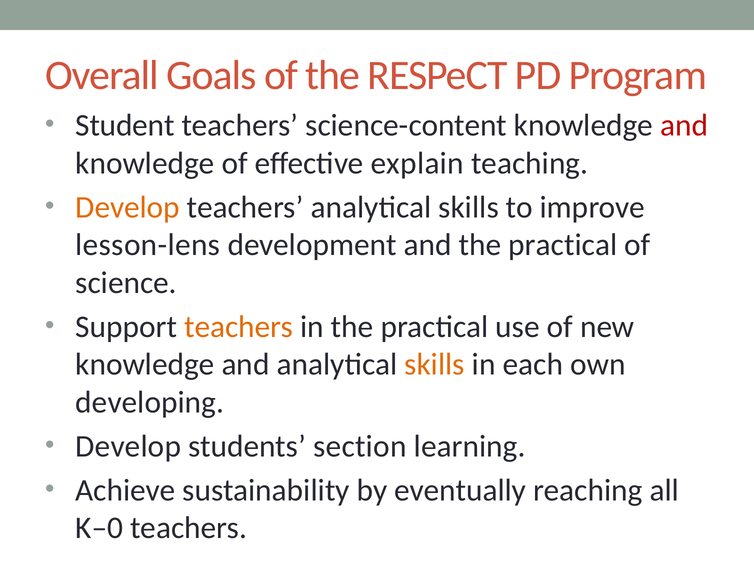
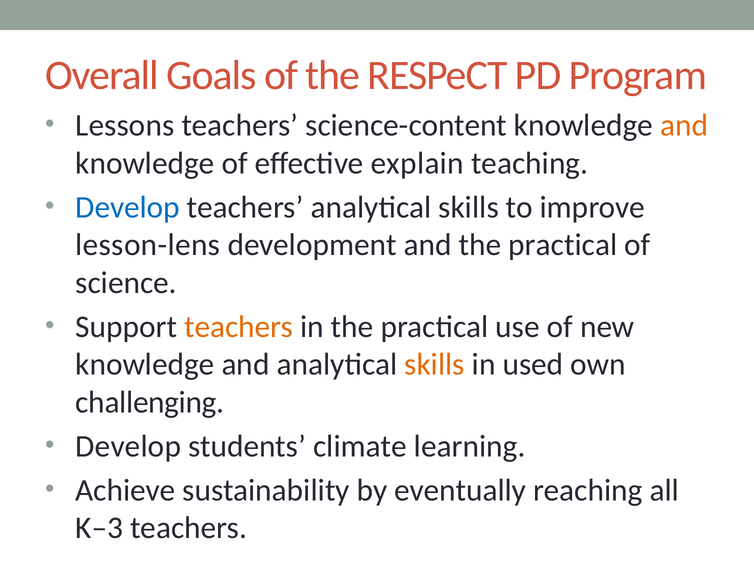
Student: Student -> Lessons (125, 125)
and colour: red -> orange (684, 125)
Develop colour: orange -> blue (128, 207)
each: each -> used (533, 364)
developing: developing -> challenging (150, 402)
section: section -> climate (360, 446)
K–0: K–0 -> K–3 (99, 528)
